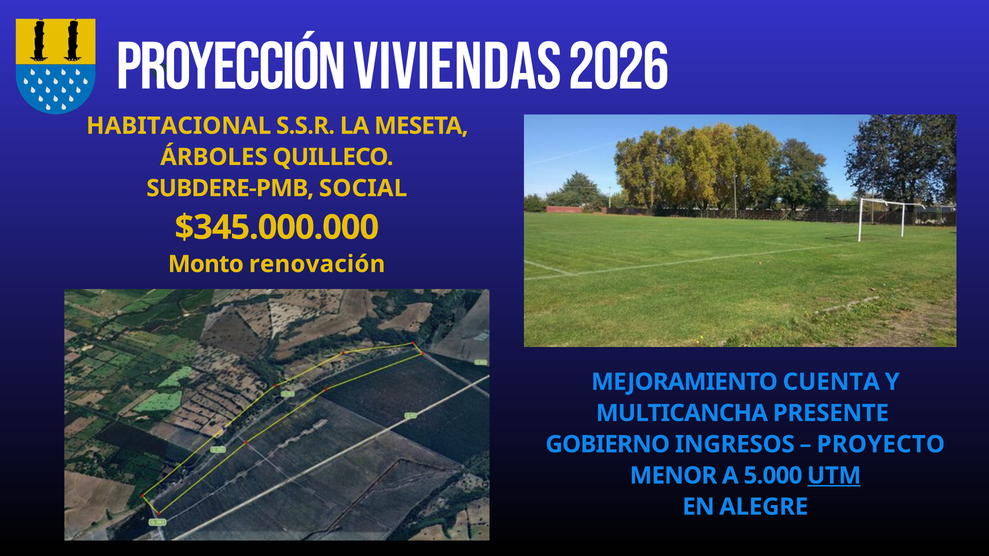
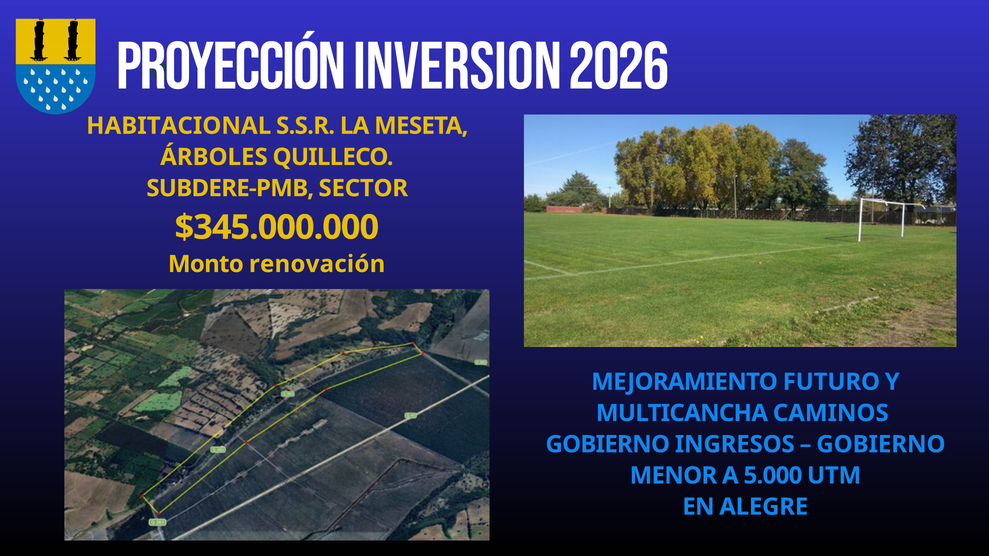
VIVIENDAS: VIVIENDAS -> INVERSION (458, 67)
SOCIAL: SOCIAL -> SECTOR (363, 188)
CUENTA: CUENTA -> FUTURO (831, 382)
PRESENTE: PRESENTE -> CAMINOS (831, 413)
PROYECTO: PROYECTO -> GOBIERNO (881, 445)
UTM underline: present -> none (834, 476)
